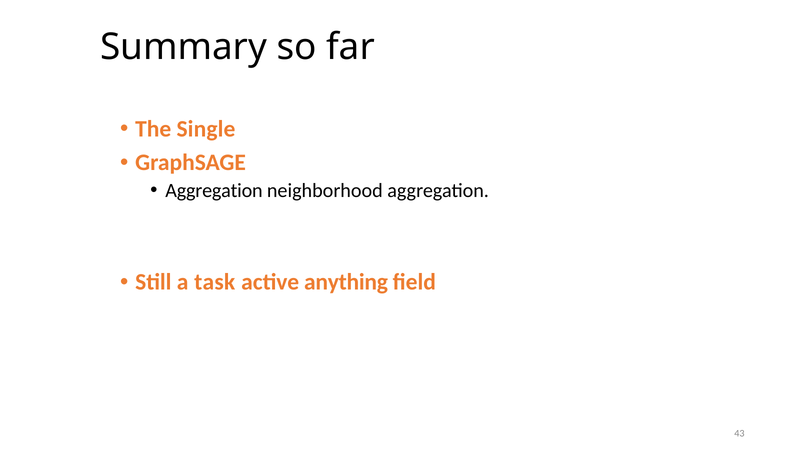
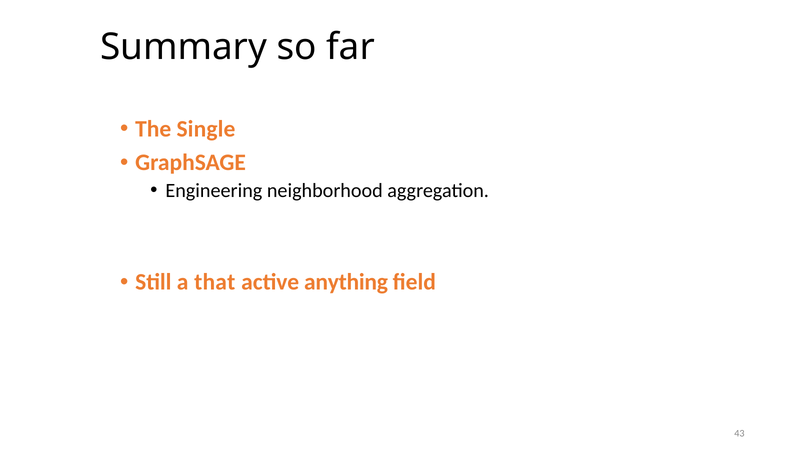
Aggregation: Aggregation -> Engineering (214, 190)
task: task -> that (215, 282)
